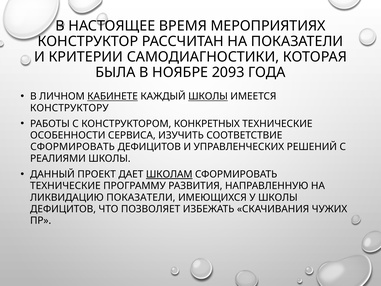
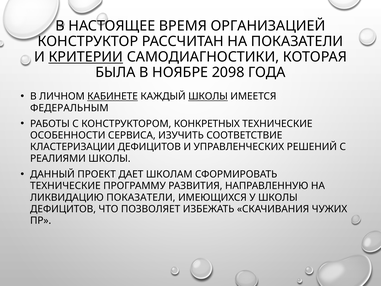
МЕРОПРИЯТИЯХ: МЕРОПРИЯТИЯХ -> ОРГАНИЗАЦИЕЙ (268, 26)
КРИТЕРИИ underline: none -> present (86, 57)
2093: 2093 -> 2098 (228, 72)
КОНСТРУКТОРУ: КОНСТРУКТОРУ -> ФЕДЕРАЛЬНЫМ (69, 108)
СФОРМИРОВАТЬ: СФОРМИРОВАТЬ -> КЛАСТЕРИЗАЦИИ (73, 147)
ШКОЛАМ underline: present -> none (169, 174)
